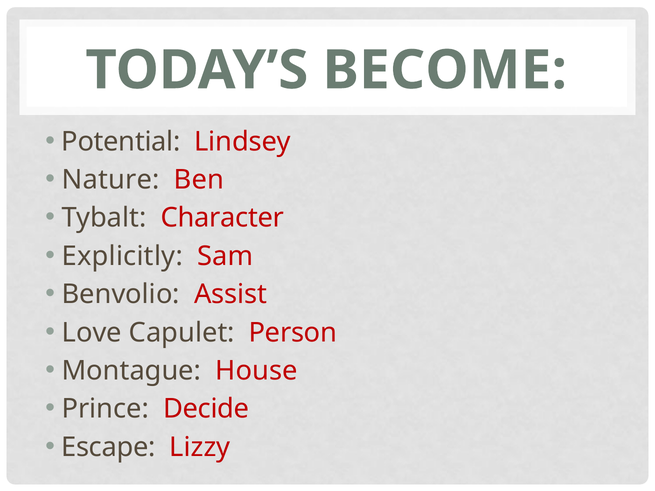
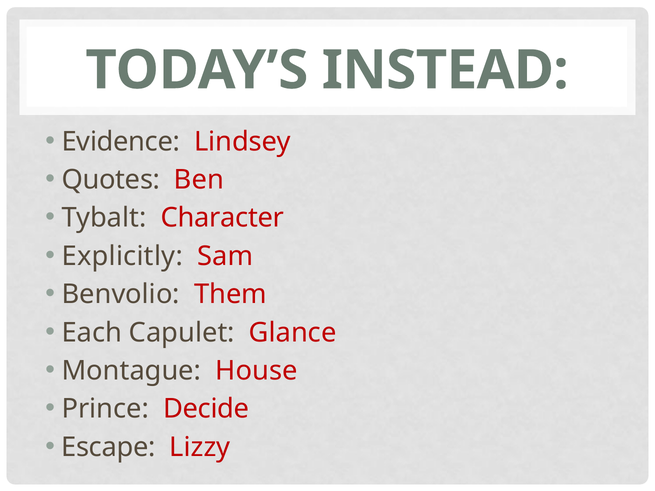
BECOME: BECOME -> INSTEAD (445, 70)
Potential: Potential -> Evidence (121, 142)
Nature: Nature -> Quotes (111, 180)
Assist: Assist -> Them (231, 295)
Love: Love -> Each (92, 333)
Person: Person -> Glance (293, 333)
